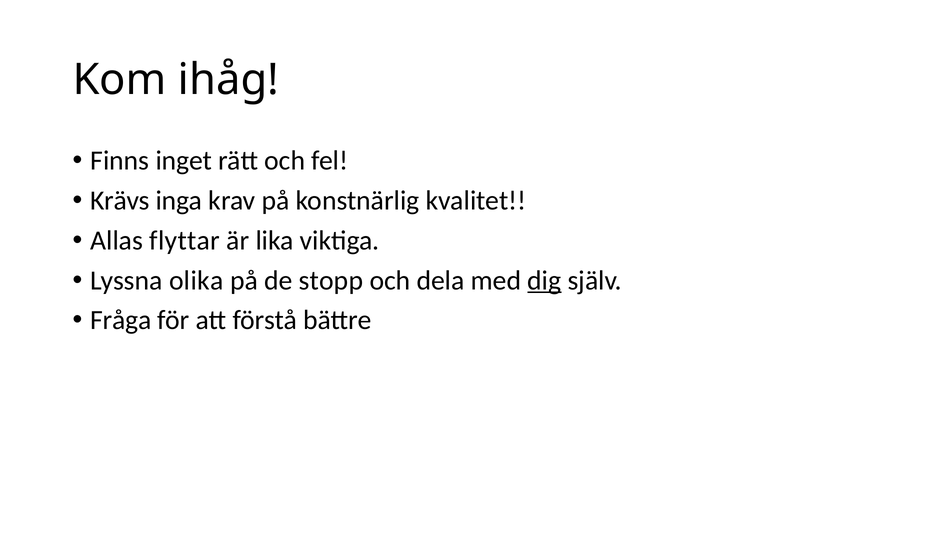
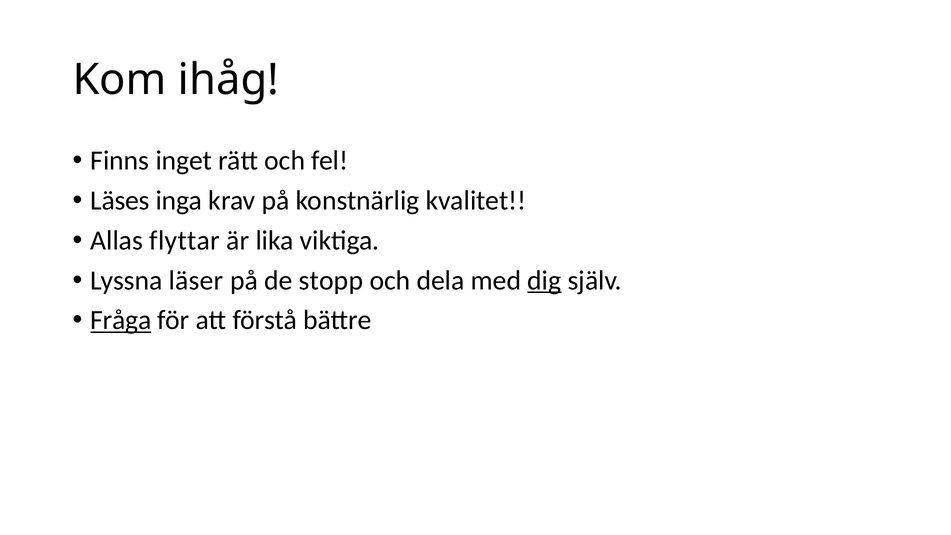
Krävs: Krävs -> Läses (120, 201)
olika: olika -> läser (196, 280)
Fråga underline: none -> present (121, 320)
